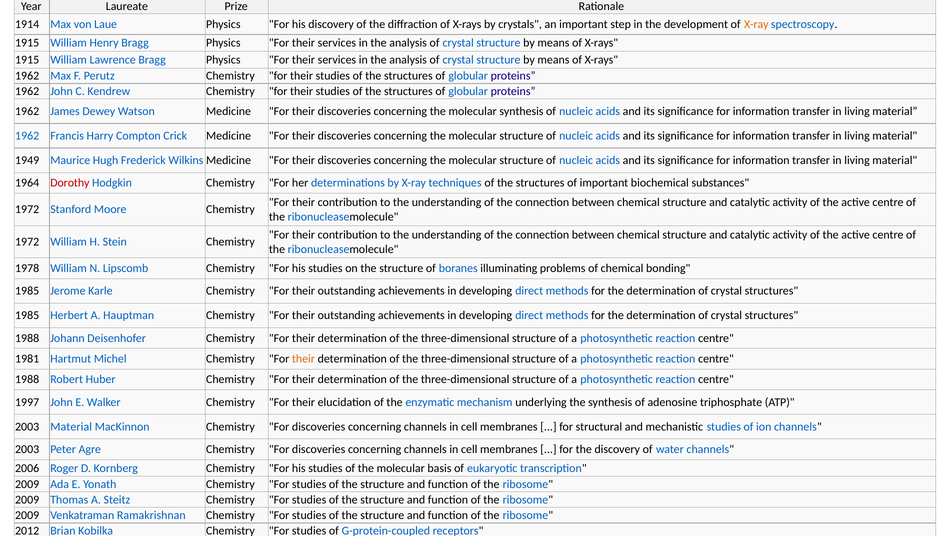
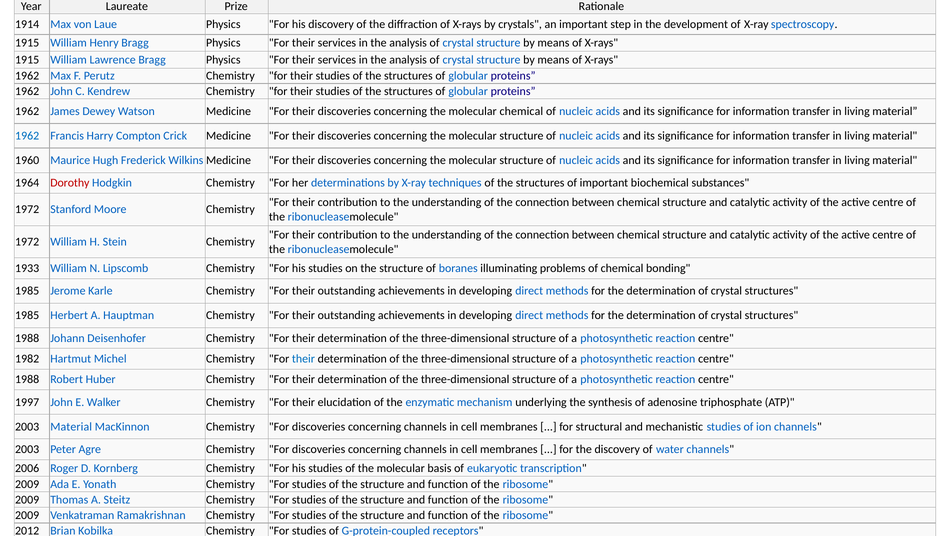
X-ray colour: orange -> black (756, 24)
molecular synthesis: synthesis -> chemical (521, 111)
1949: 1949 -> 1960 (27, 160)
1978: 1978 -> 1933 (27, 268)
1981: 1981 -> 1982 (27, 359)
their colour: orange -> blue (303, 359)
